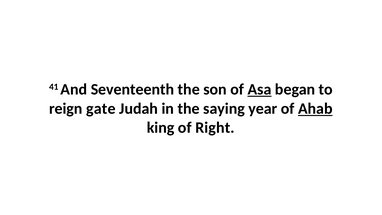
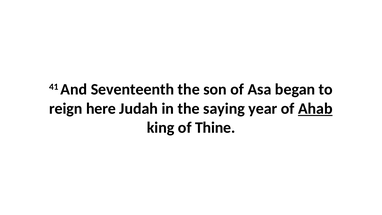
Asa underline: present -> none (259, 89)
gate: gate -> here (101, 109)
Right: Right -> Thine (215, 128)
